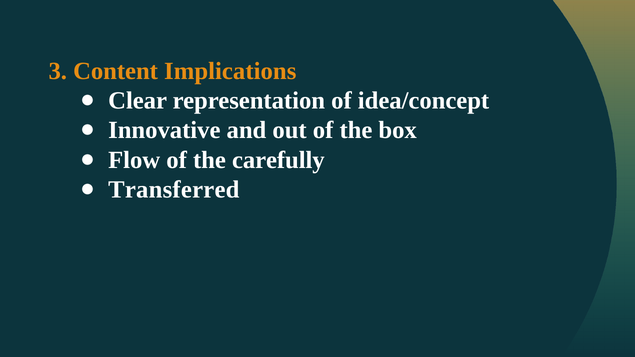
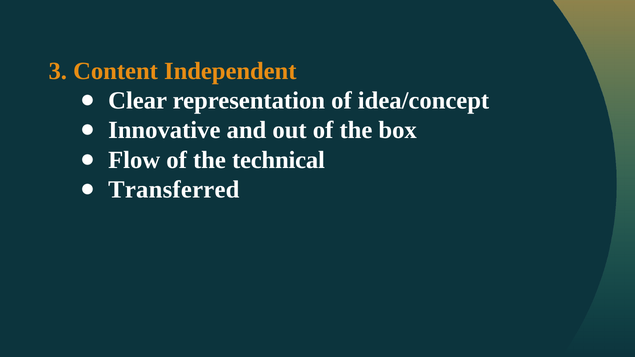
Implications: Implications -> Independent (230, 71)
carefully: carefully -> technical (278, 160)
